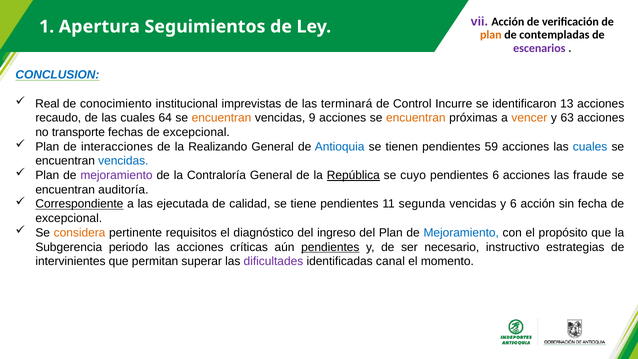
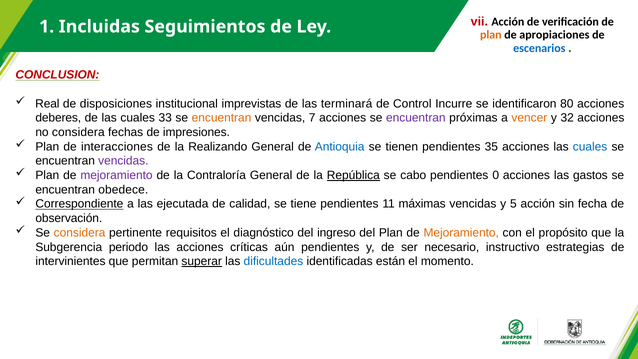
vii colour: purple -> red (479, 22)
Apertura: Apertura -> Incluidas (99, 27)
contempladas: contempladas -> apropiaciones (554, 35)
escenarios colour: purple -> blue (539, 48)
CONCLUSION colour: blue -> red (57, 75)
conocimiento: conocimiento -> disposiciones (116, 104)
13: 13 -> 80 (567, 104)
recaudo: recaudo -> deberes (58, 118)
64: 64 -> 33 (165, 118)
9: 9 -> 7 (312, 118)
encuentran colour: orange -> purple (416, 118)
63: 63 -> 32 (567, 118)
no transporte: transporte -> considera (78, 132)
fechas de excepcional: excepcional -> impresiones (196, 132)
59: 59 -> 35 (491, 147)
vencidas colour: blue -> purple (123, 161)
cuyo: cuyo -> cabo (413, 175)
pendientes 6: 6 -> 0 (496, 175)
fraude: fraude -> gastos (590, 175)
auditoría: auditoría -> obedece (123, 190)
segunda: segunda -> máximas (422, 204)
y 6: 6 -> 5 (513, 204)
excepcional: excepcional -> observación (69, 218)
Mejoramiento colour: blue -> orange (461, 233)
pendientes underline: present -> none (330, 247)
superar underline: none -> present (202, 261)
dificultades colour: purple -> blue (273, 261)
canal: canal -> están (391, 261)
